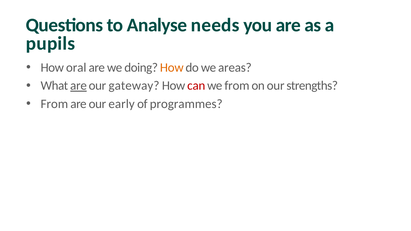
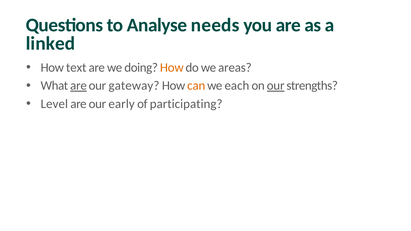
pupils: pupils -> linked (51, 44)
oral: oral -> text (76, 68)
can colour: red -> orange (196, 86)
we from: from -> each (237, 86)
our underline: none -> present (276, 86)
From: From -> Level (54, 104)
programmes: programmes -> participating (186, 104)
